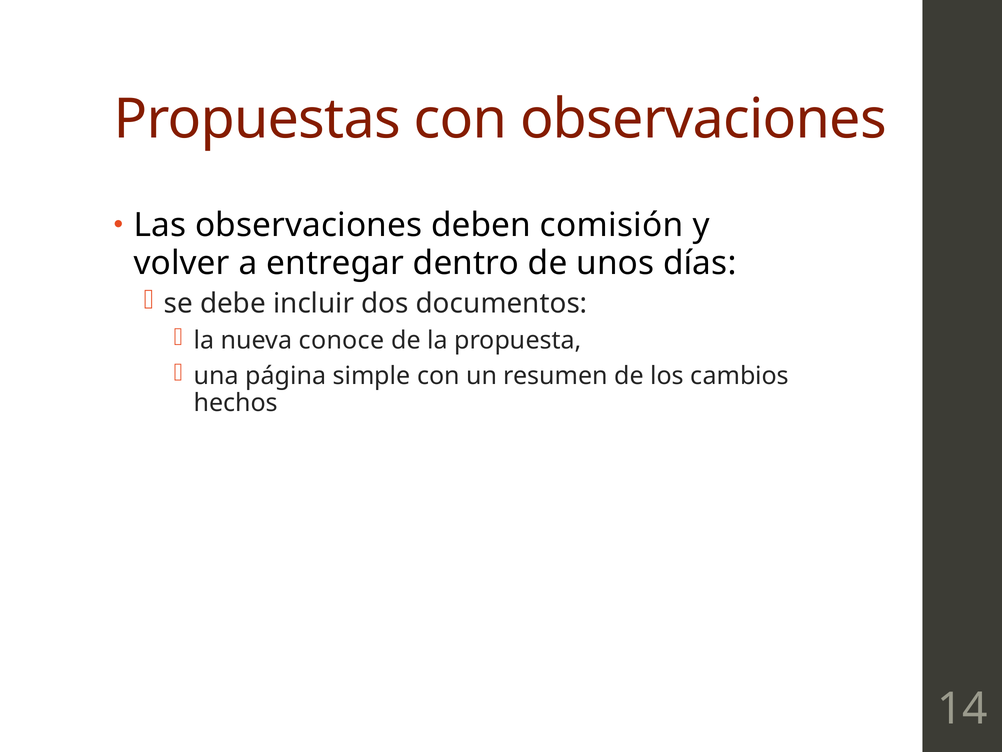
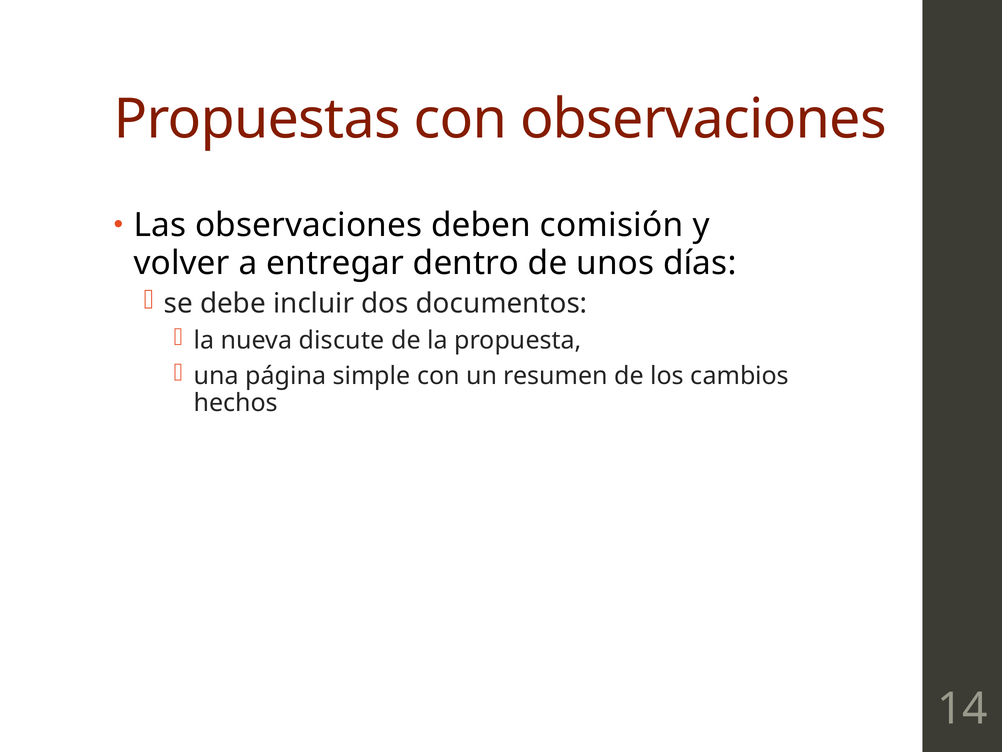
conoce: conoce -> discute (342, 340)
